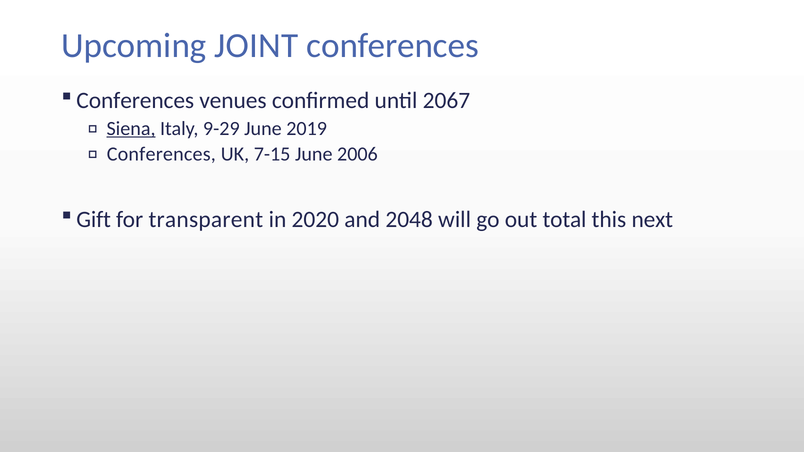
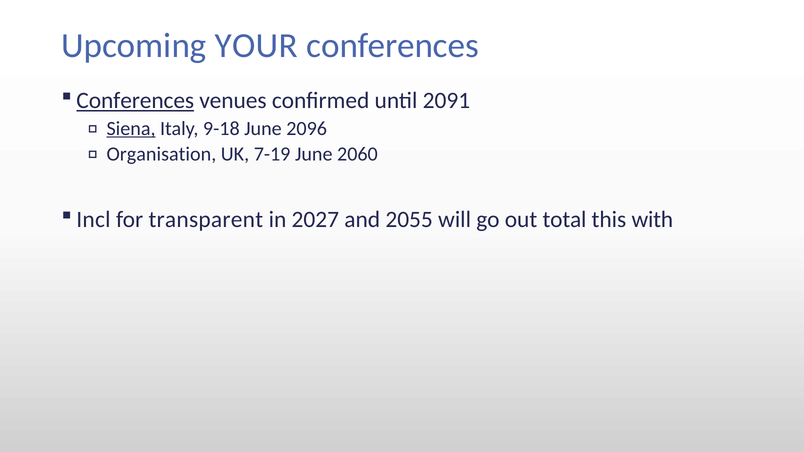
JOINT: JOINT -> YOUR (256, 46)
Conferences underline: none -> present (135, 101)
2067: 2067 -> 2091 (446, 101)
9-29: 9-29 -> 9-18 (221, 128)
2019: 2019 -> 2096 (307, 128)
Conferences: Conferences -> Organisation (161, 154)
7-15: 7-15 -> 7-19 (272, 154)
2006: 2006 -> 2060 (357, 154)
Gift: Gift -> Incl (93, 220)
2020: 2020 -> 2027 (315, 220)
2048: 2048 -> 2055 (409, 220)
next: next -> with (652, 220)
